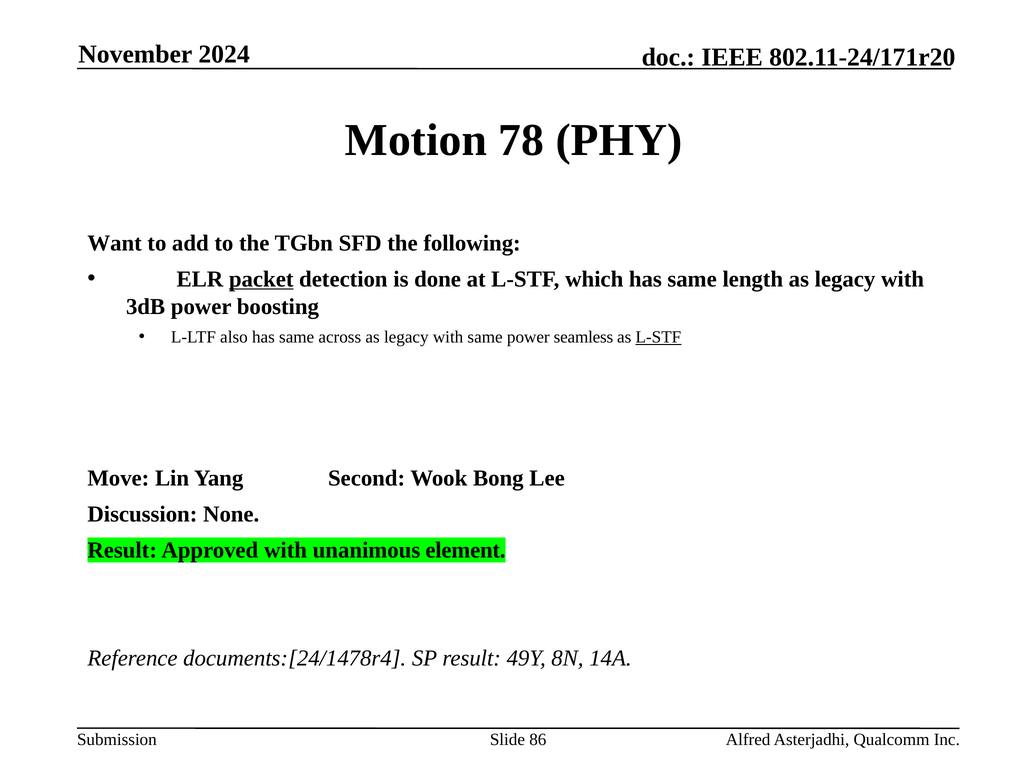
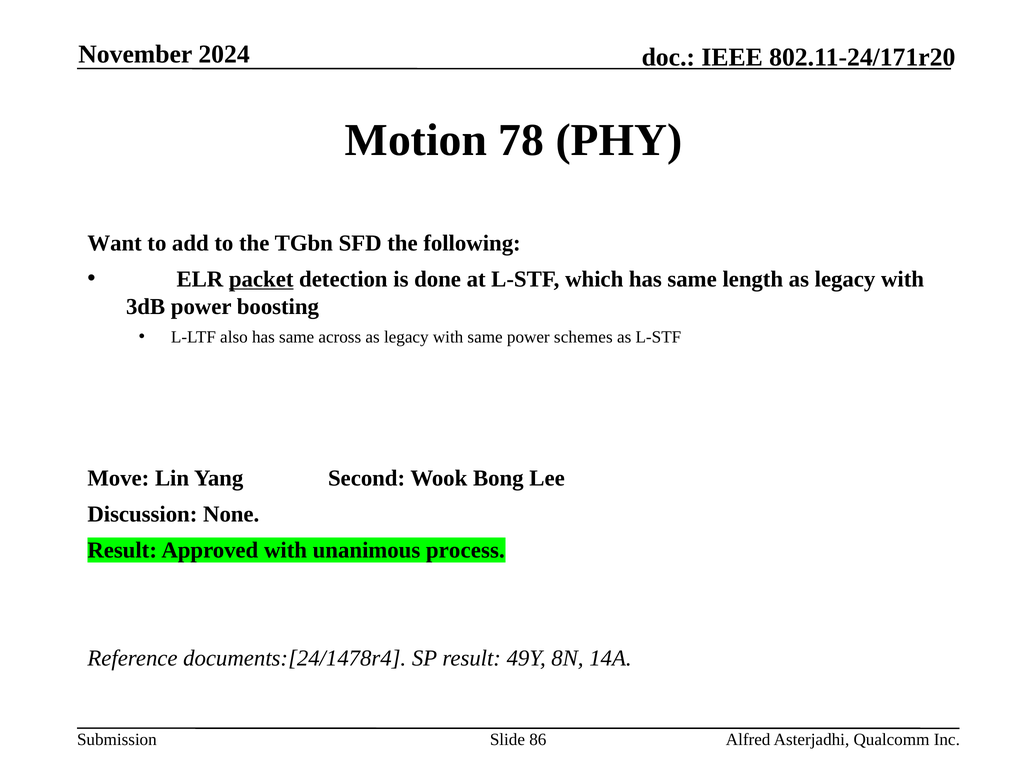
seamless: seamless -> schemes (583, 337)
L-STF underline: present -> none (658, 337)
element: element -> process (465, 550)
